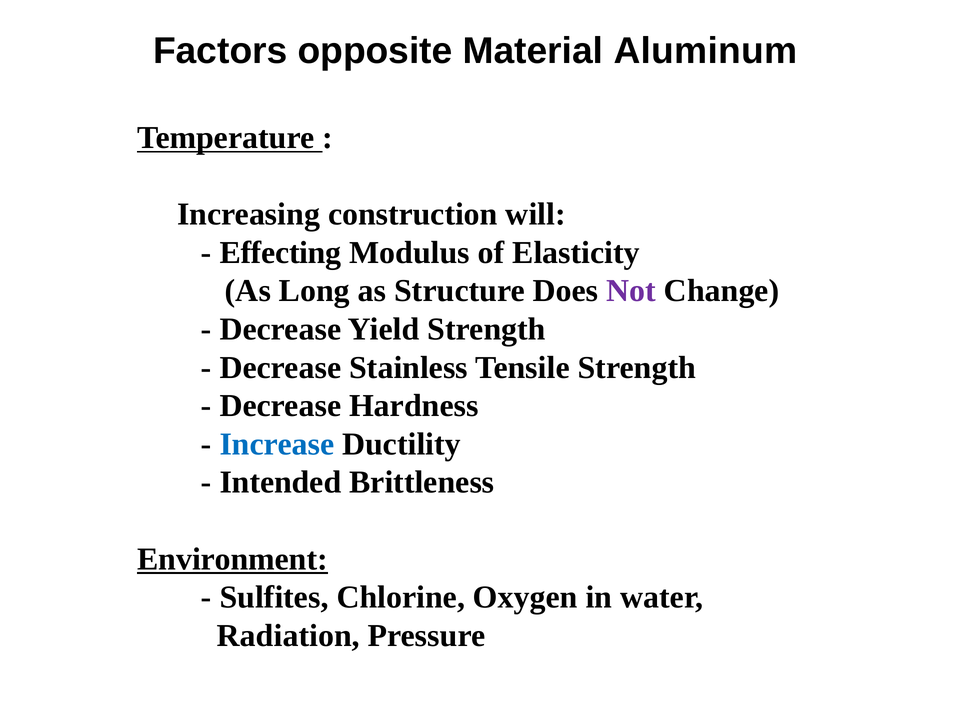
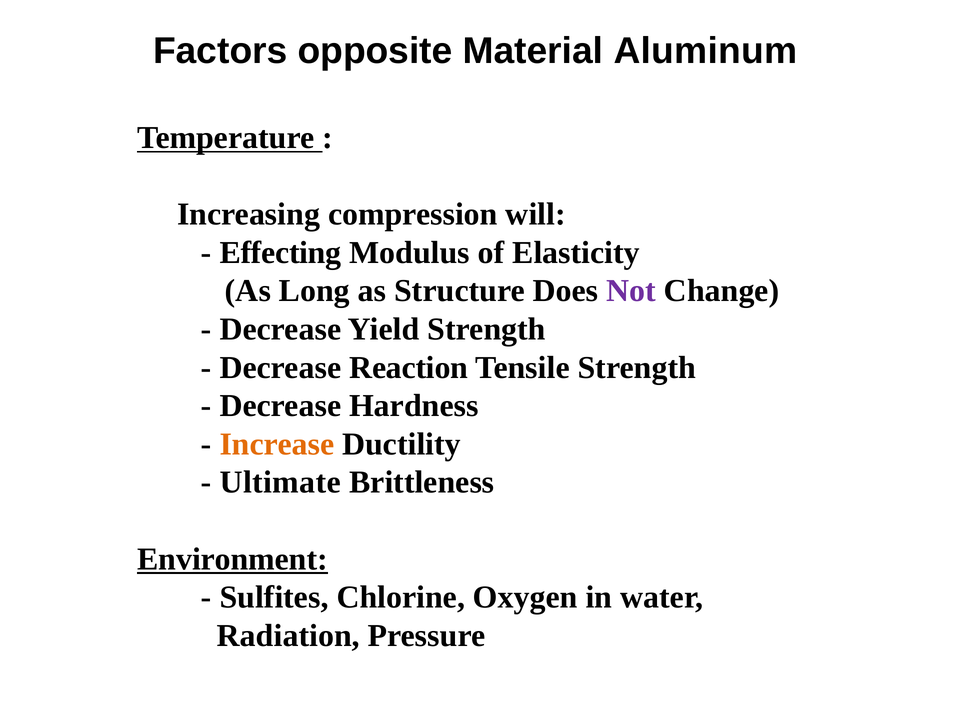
construction: construction -> compression (413, 214)
Stainless: Stainless -> Reaction (409, 368)
Increase colour: blue -> orange (277, 444)
Intended: Intended -> Ultimate (280, 483)
